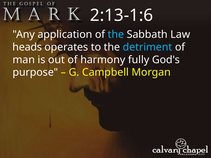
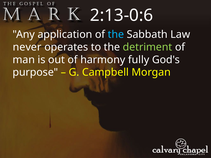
2:13-1:6: 2:13-1:6 -> 2:13-0:6 (122, 15)
heads: heads -> never (27, 47)
detriment colour: light blue -> light green (148, 47)
